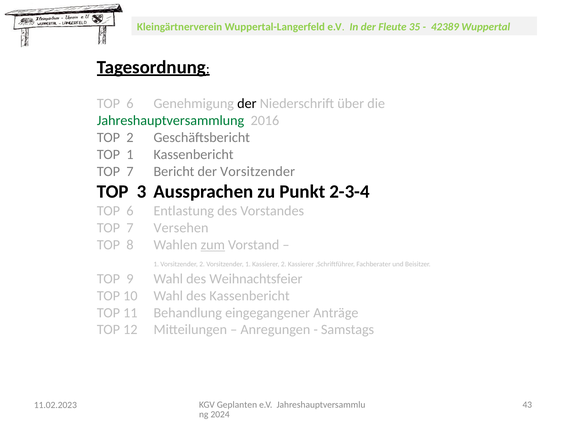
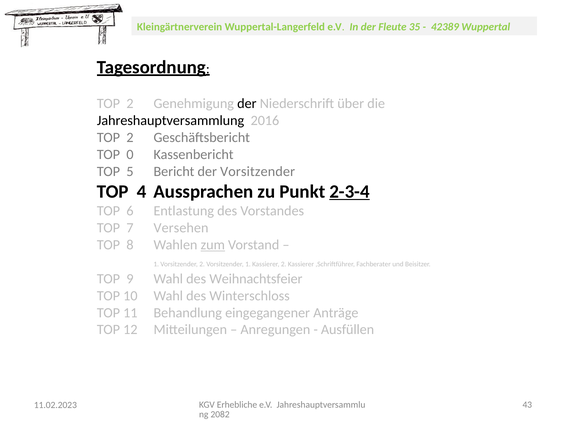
6: 6 -> 2 (130, 104)
Jahreshauptversammlung colour: green -> black (171, 121)
TOP 1: 1 -> 0 (130, 155)
7: 7 -> 5 (130, 172)
3: 3 -> 4 (142, 192)
2-3-4 underline: none -> present (350, 192)
des Kassenbericht: Kassenbericht -> Winterschloss (250, 296)
Samstags: Samstags -> Ausfüllen (348, 330)
Geplanten: Geplanten -> Erhebliche (237, 405)
2024: 2024 -> 2082 (220, 415)
